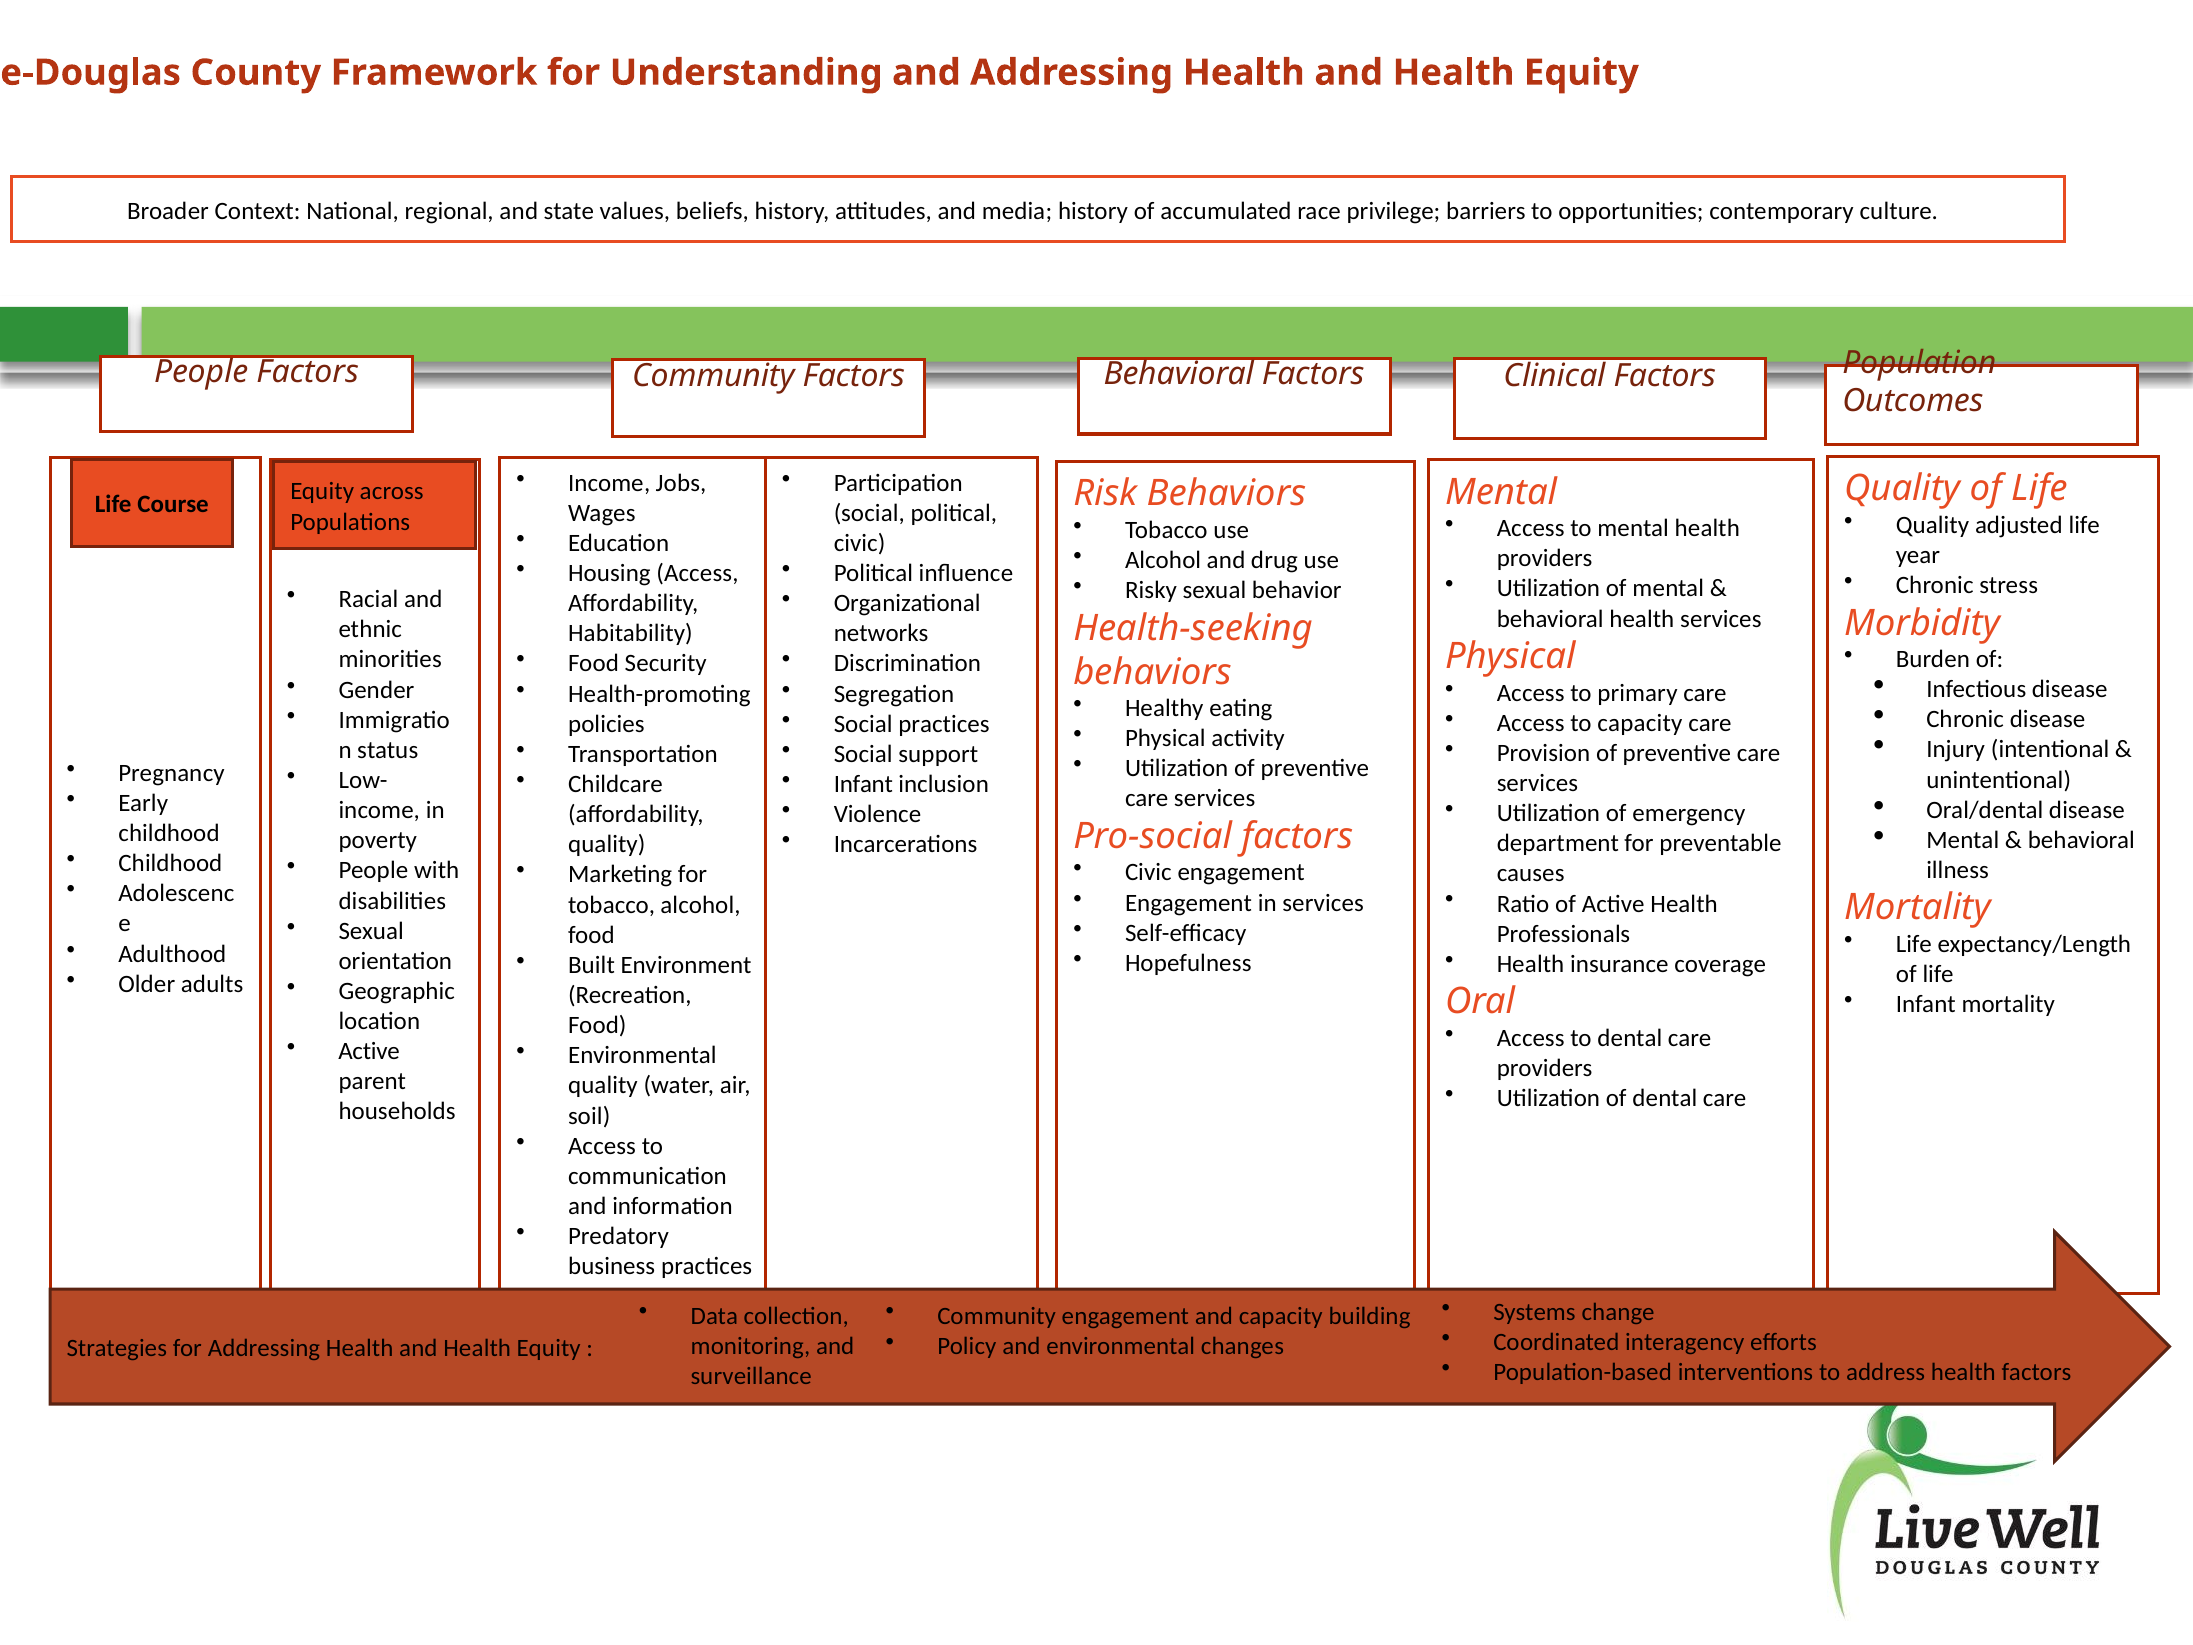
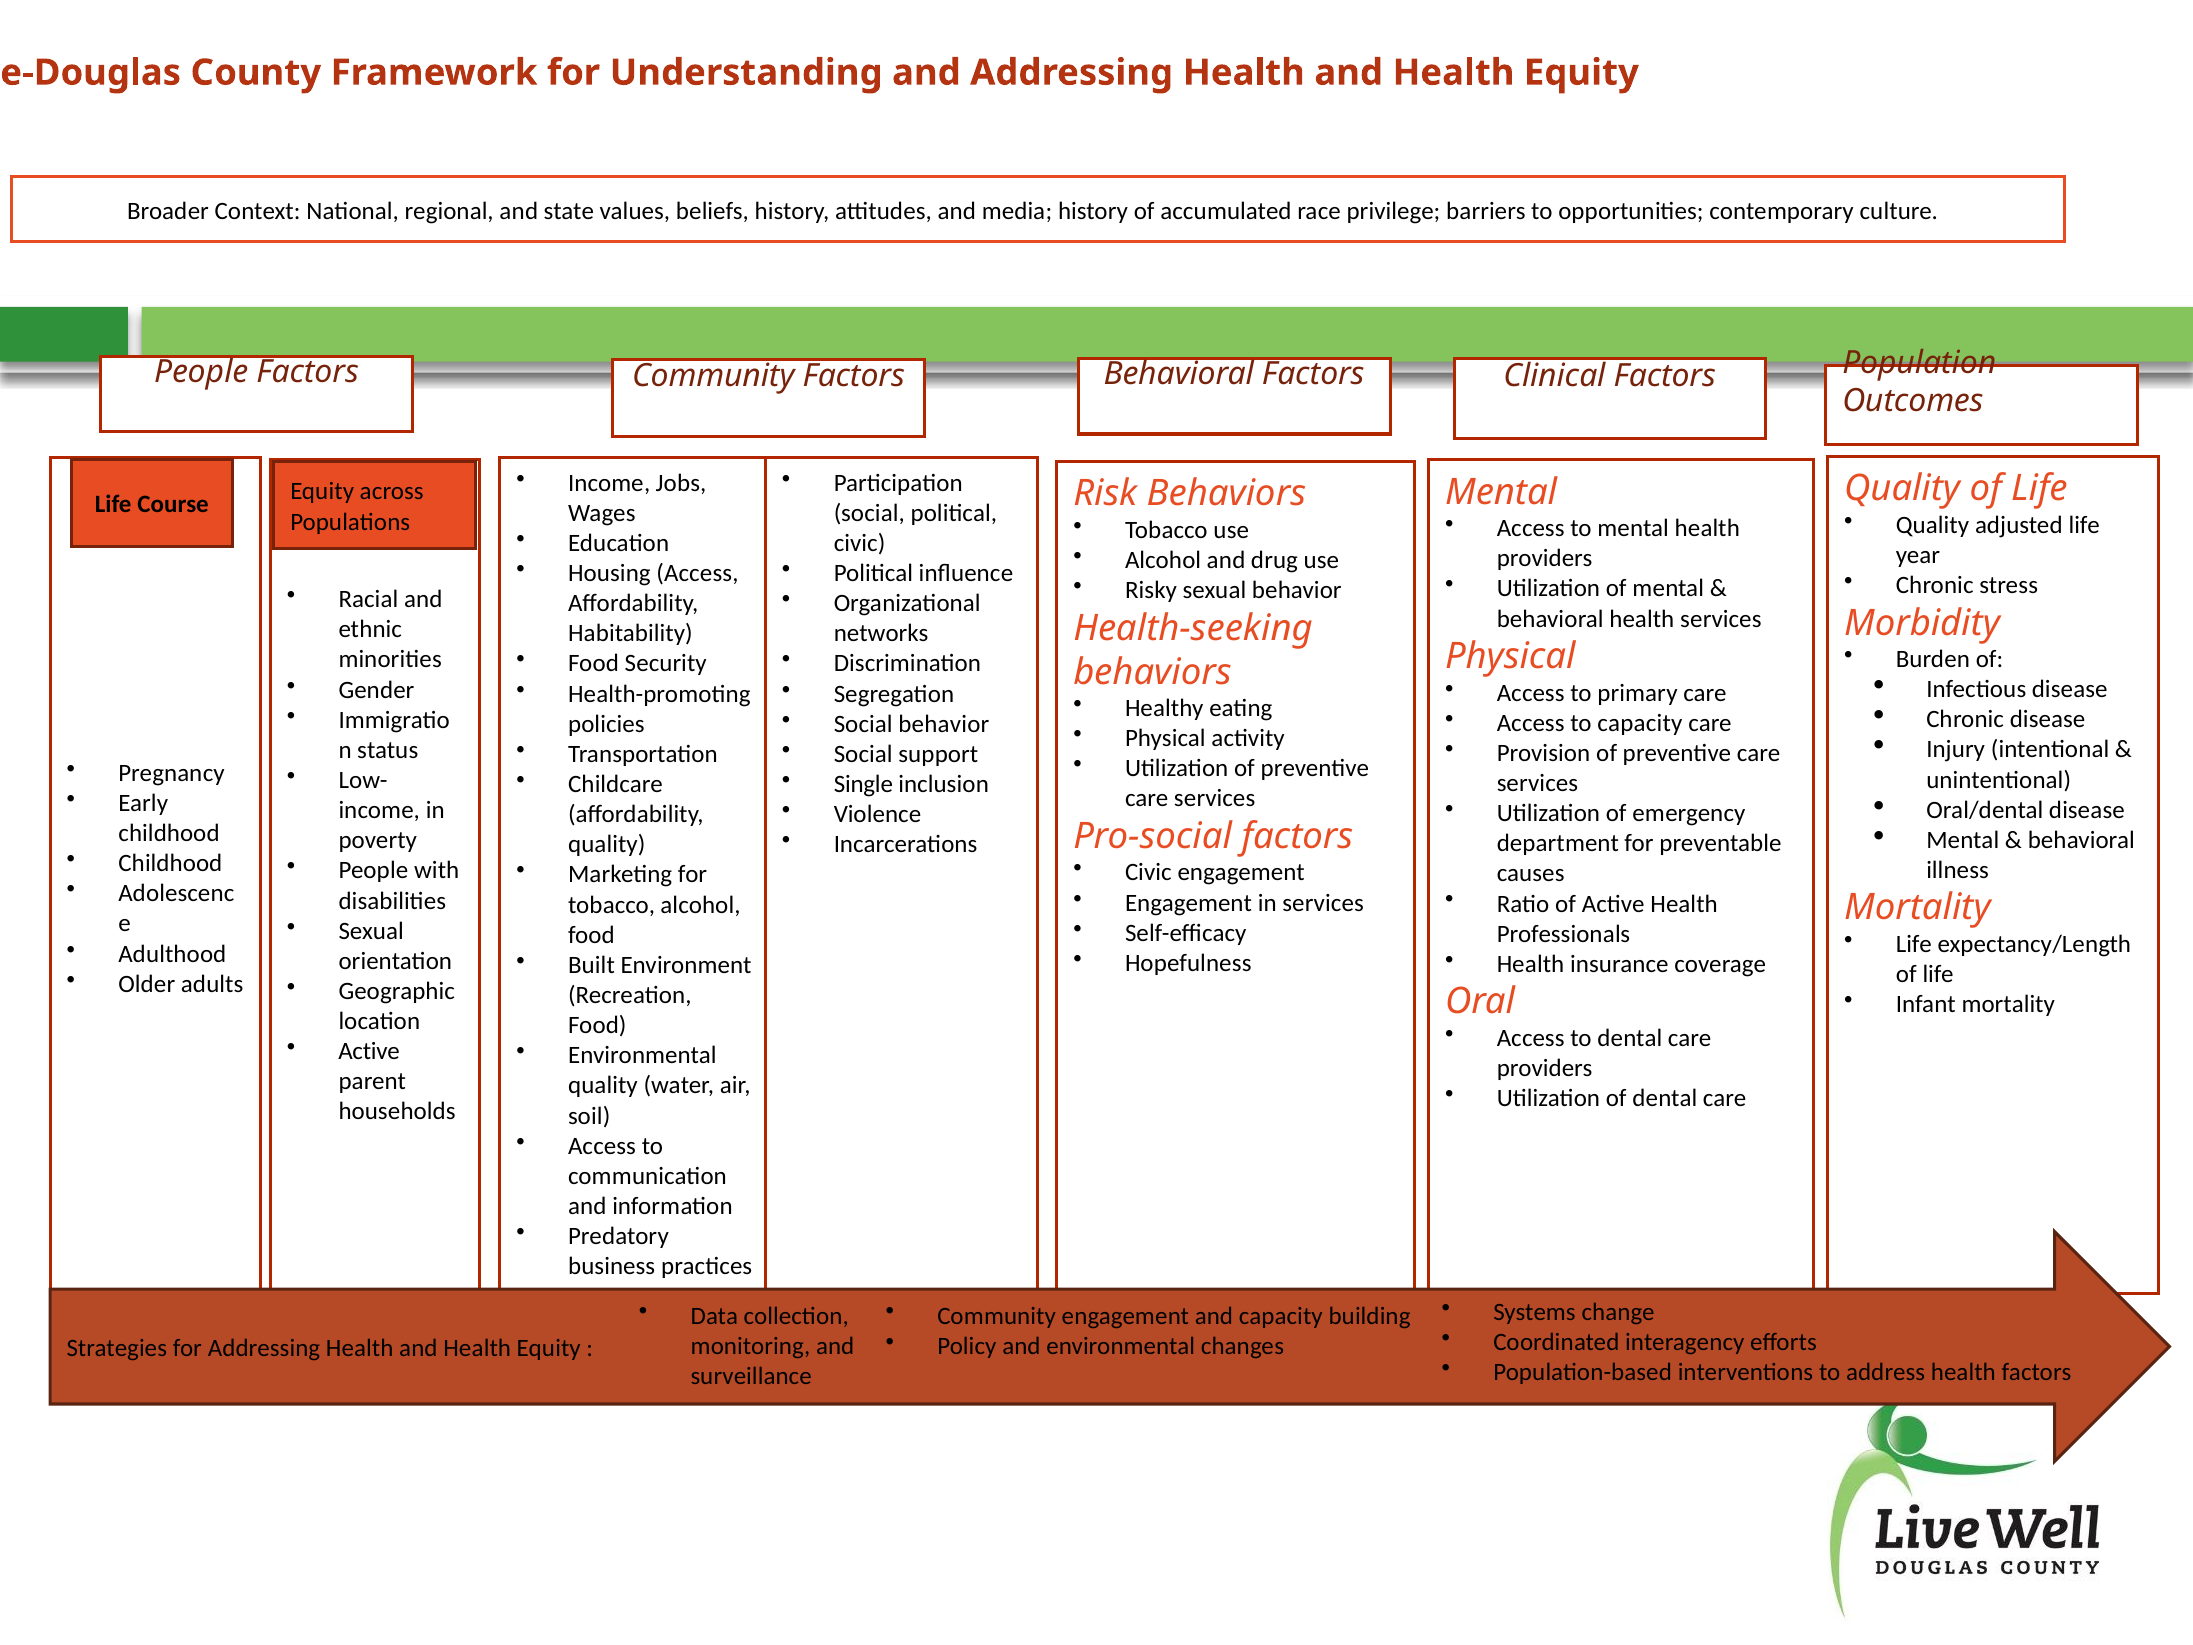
Social practices: practices -> behavior (944, 724)
Infant: Infant -> Single (863, 784)
